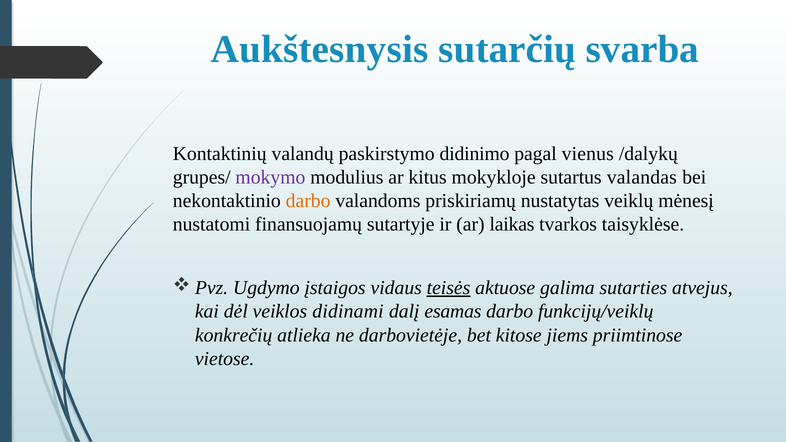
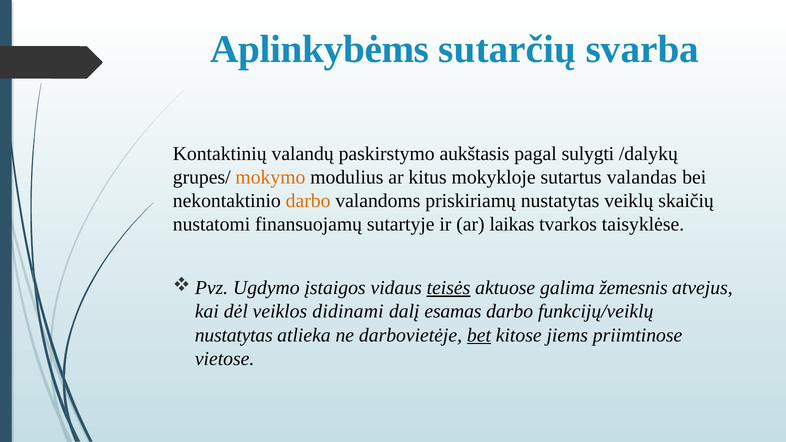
Aukštesnysis: Aukštesnysis -> Aplinkybėms (320, 49)
didinimo: didinimo -> aukštasis (475, 154)
vienus: vienus -> sulygti (588, 154)
mokymo colour: purple -> orange (270, 177)
mėnesį: mėnesį -> skaičių (686, 201)
sutarties: sutarties -> žemesnis (633, 288)
konkrečių: konkrečių -> nustatytas (234, 335)
bet underline: none -> present (479, 335)
